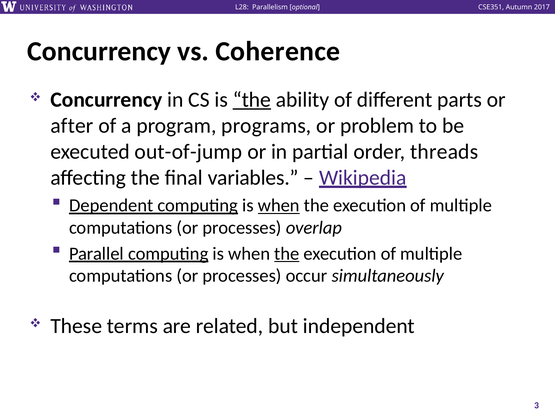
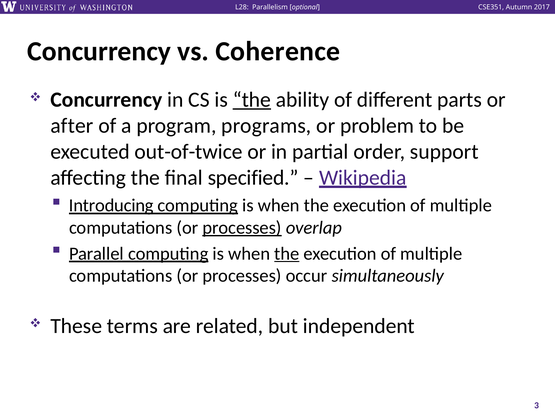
out-of-jump: out-of-jump -> out-of-twice (189, 152)
threads: threads -> support (444, 152)
variables: variables -> specified (253, 178)
Dependent: Dependent -> Introducing (111, 206)
when underline: present -> none (279, 206)
processes underline: none -> present (242, 228)
